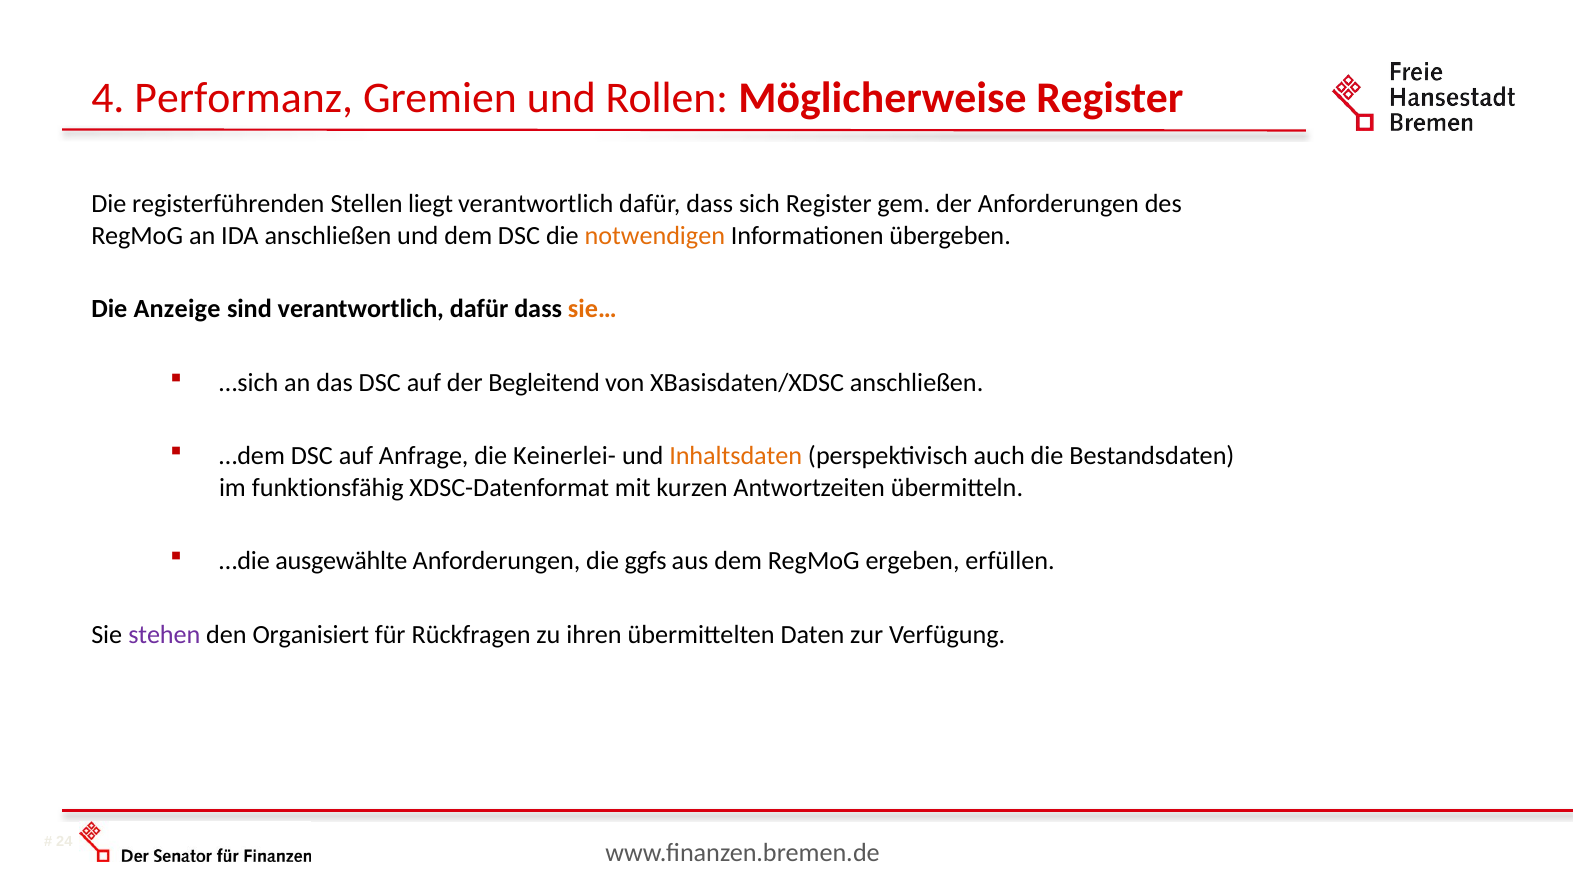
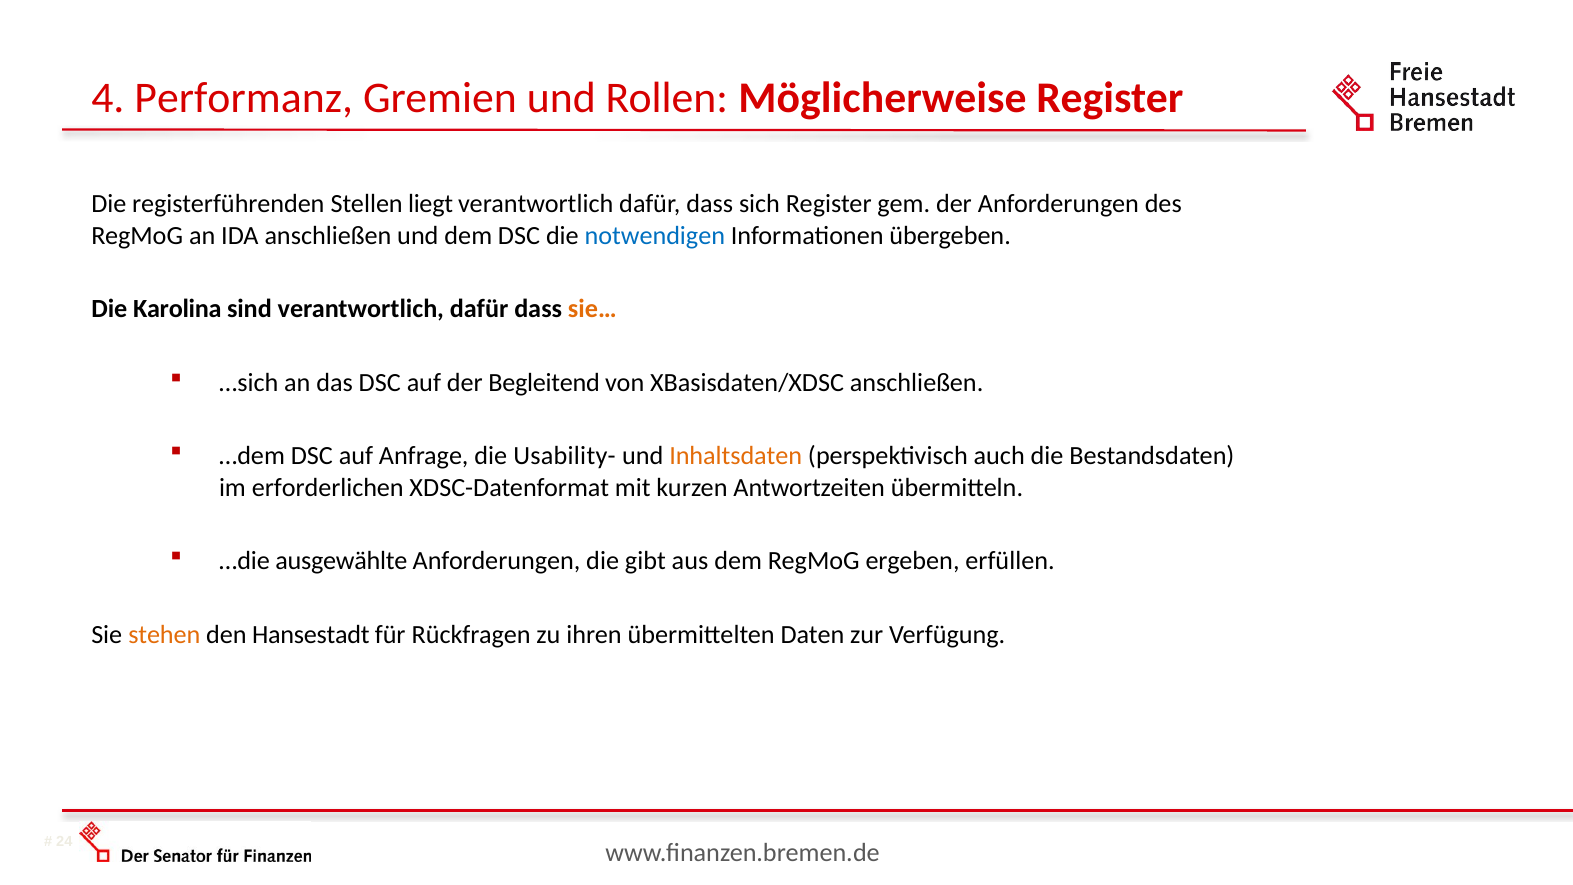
notwendigen colour: orange -> blue (655, 236)
Anzeige: Anzeige -> Karolina (177, 309)
Keinerlei-: Keinerlei- -> Usability- (564, 456)
funktionsfähig: funktionsfähig -> erforderlichen (328, 487)
ggfs: ggfs -> gibt (645, 561)
stehen colour: purple -> orange (164, 634)
Organisiert: Organisiert -> Hansestadt (311, 634)
